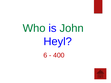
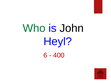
John colour: green -> black (72, 28)
